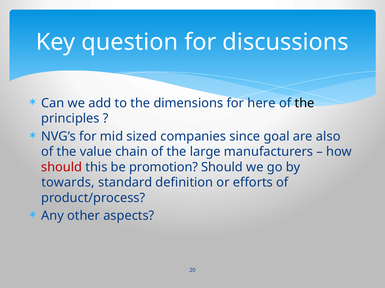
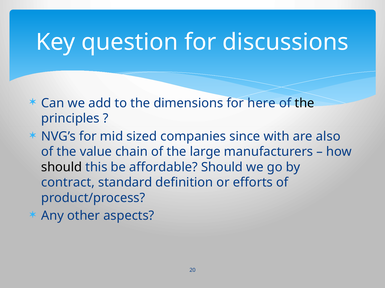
goal: goal -> with (277, 137)
should colour: red -> black (62, 168)
promotion: promotion -> affordable (163, 168)
towards: towards -> contract (68, 183)
